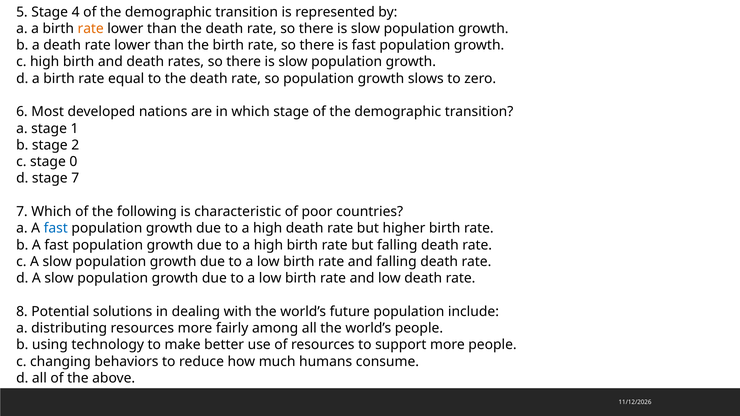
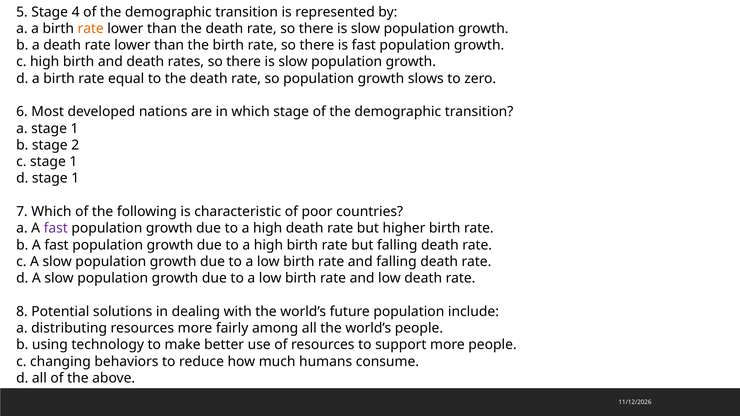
c stage 0: 0 -> 1 (73, 162)
d stage 7: 7 -> 1 (75, 179)
fast colour: blue -> purple (56, 228)
